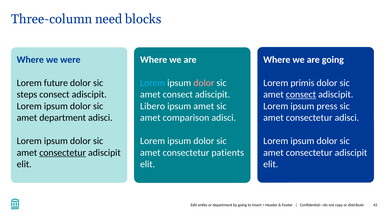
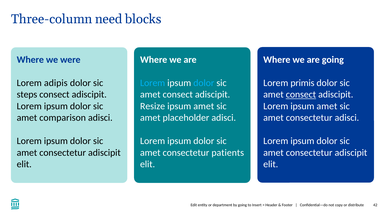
future: future -> adipis (56, 83)
dolor colour: pink -> light blue (204, 83)
Libero: Libero -> Resize (153, 106)
Lorem ipsum press: press -> amet (327, 106)
amet department: department -> comparison (63, 118)
comparison: comparison -> placeholder (186, 118)
consectetur underline: present -> none (63, 153)
